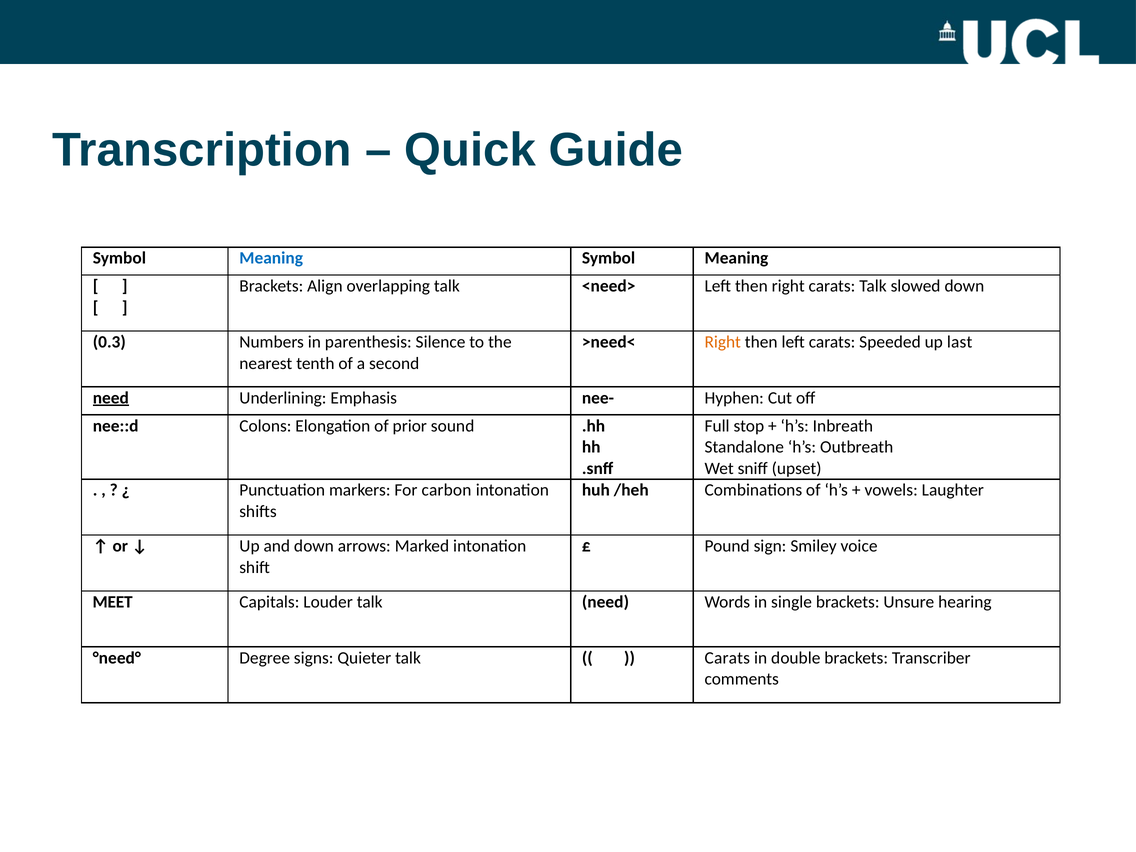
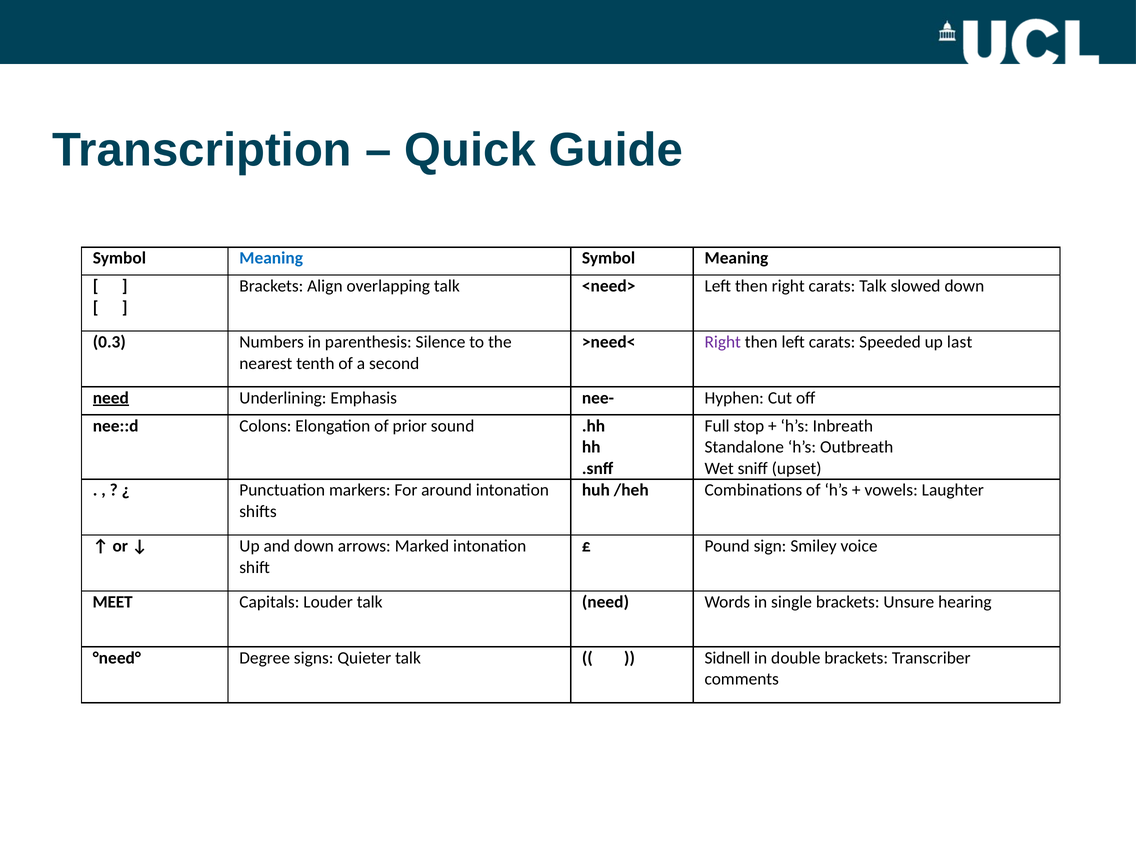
Right colour: orange -> purple (723, 342)
carbon: carbon -> around (447, 490)
Carats: Carats -> Sidnell (727, 658)
